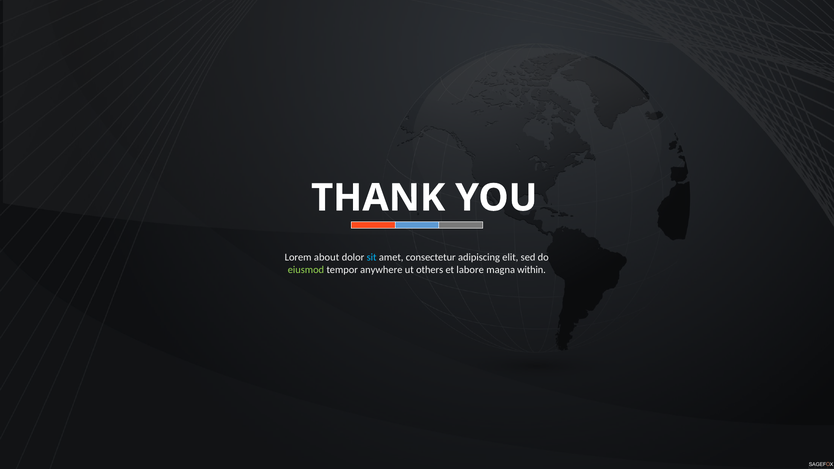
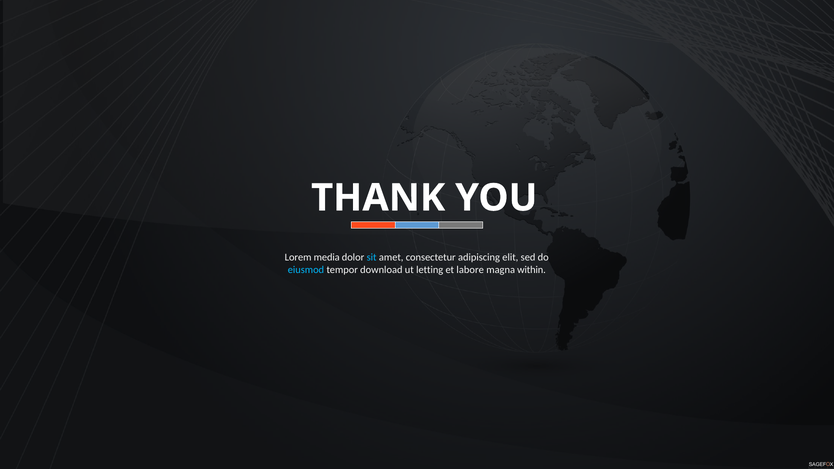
about: about -> media (327, 257)
eiusmod colour: light green -> light blue (306, 270)
anywhere: anywhere -> download (381, 270)
others: others -> letting (430, 270)
